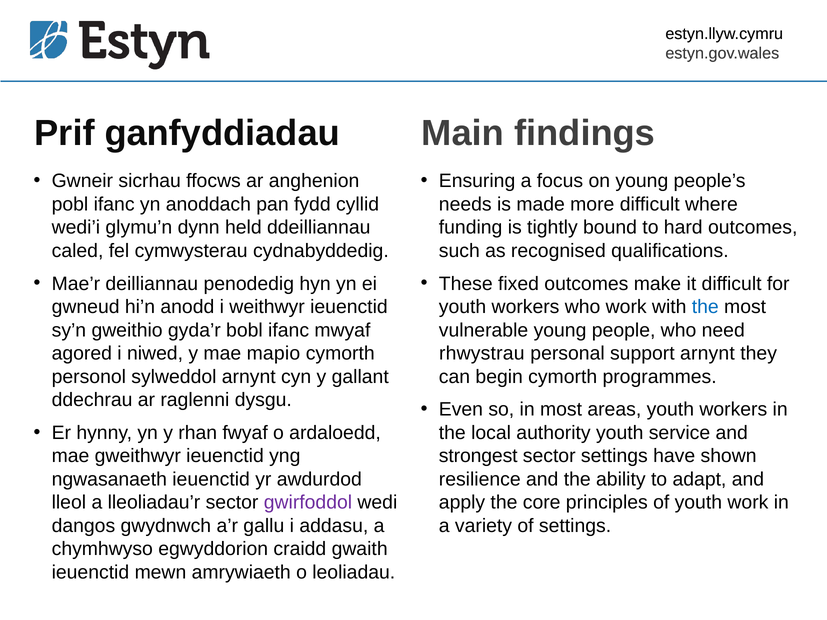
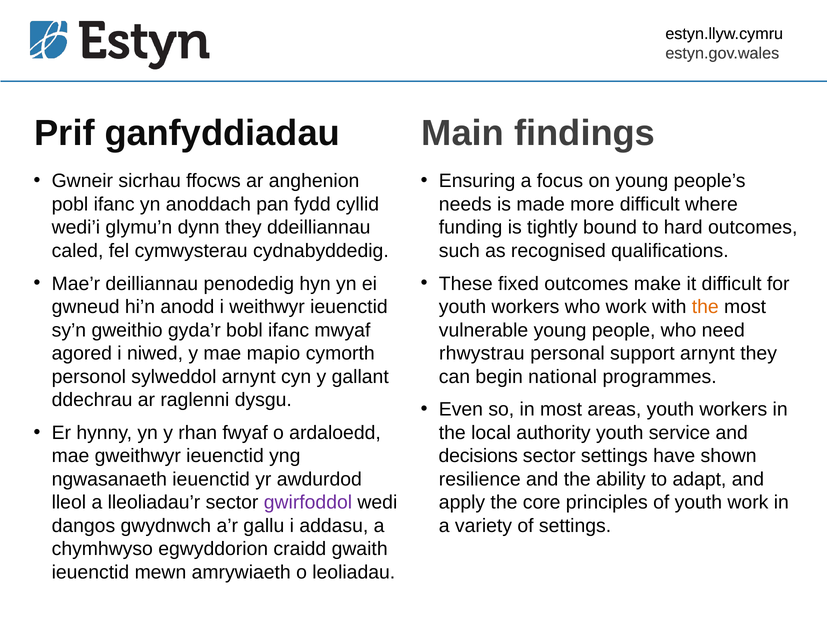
dynn held: held -> they (243, 228)
the colour: blue -> orange (705, 307)
begin cymorth: cymorth -> national (563, 377)
strongest: strongest -> decisions (478, 456)
